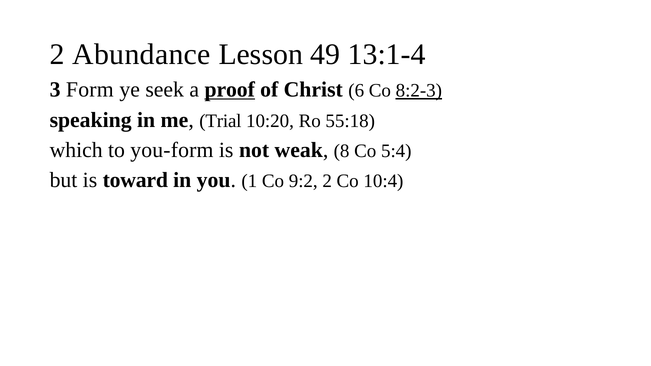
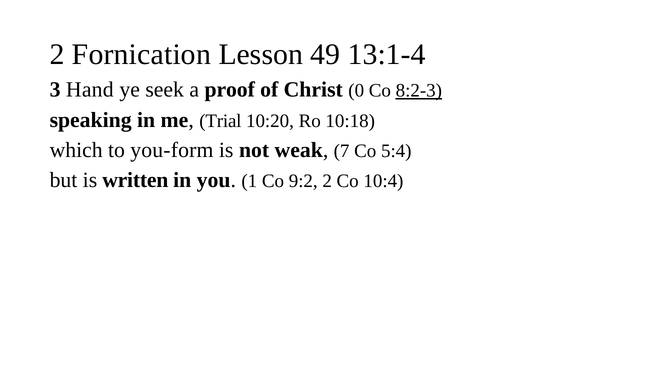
Abundance: Abundance -> Fornication (141, 55)
Form: Form -> Hand (90, 90)
proof underline: present -> none (230, 90)
6: 6 -> 0 (356, 91)
55:18: 55:18 -> 10:18 (350, 121)
8: 8 -> 7 (342, 151)
toward: toward -> written (135, 180)
